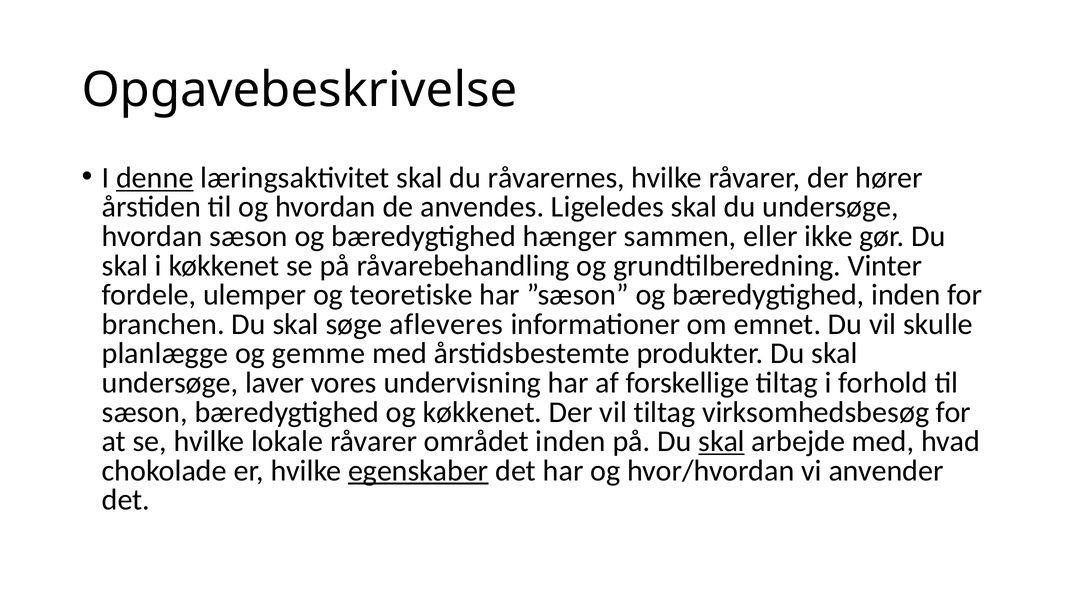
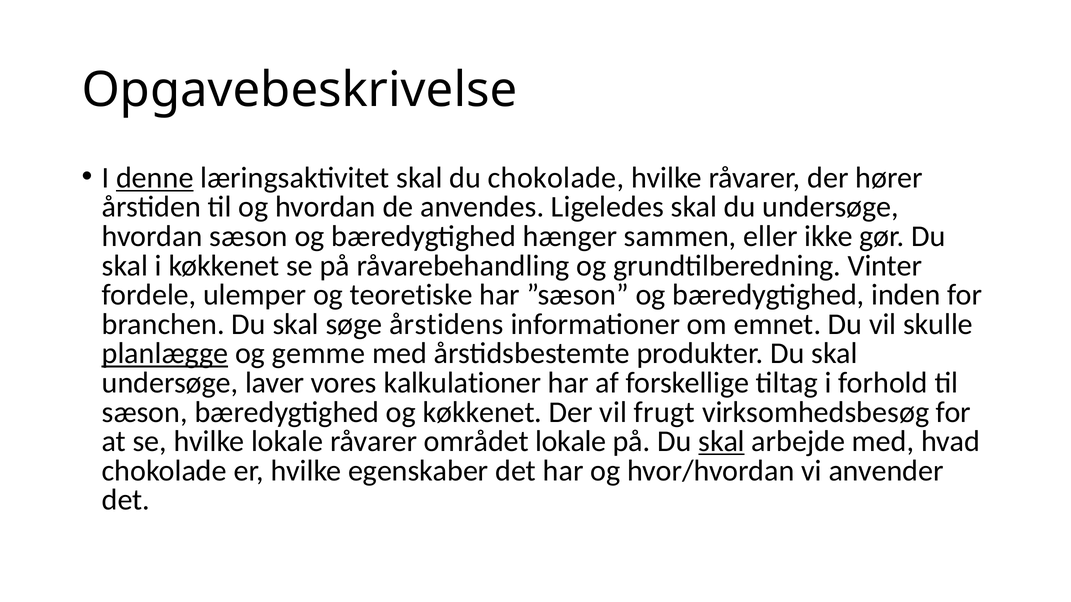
du råvarernes: råvarernes -> chokolade (556, 178)
afleveres: afleveres -> årstidens (446, 324)
planlægge underline: none -> present (165, 354)
undervisning: undervisning -> kalkulationer (462, 383)
vil tiltag: tiltag -> frugt (664, 412)
området inden: inden -> lokale (571, 442)
egenskaber underline: present -> none (418, 471)
